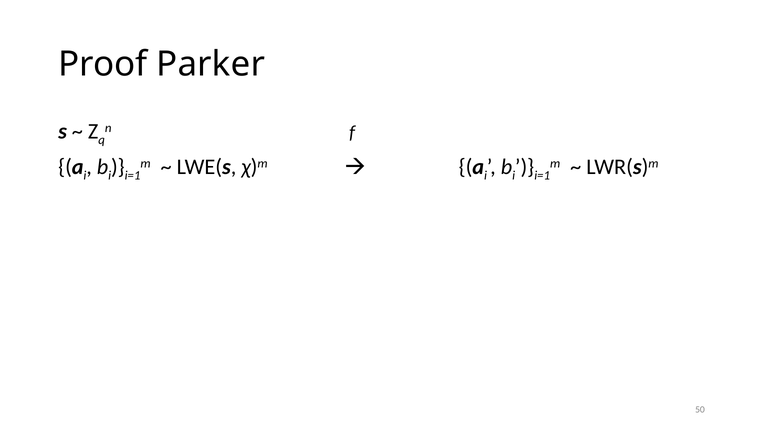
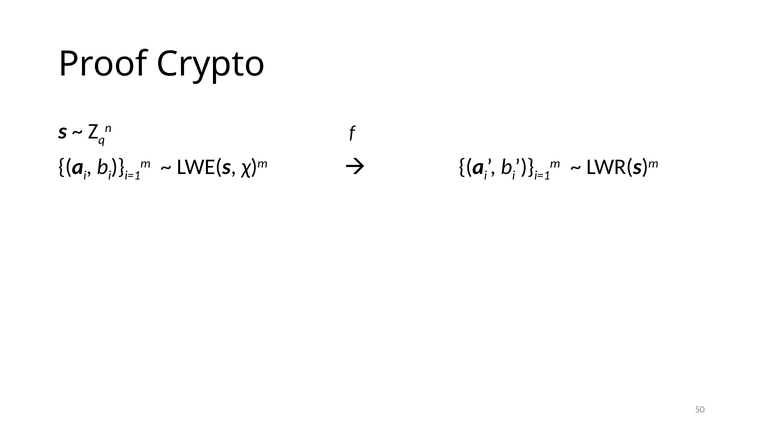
Parker: Parker -> Crypto (211, 64)
